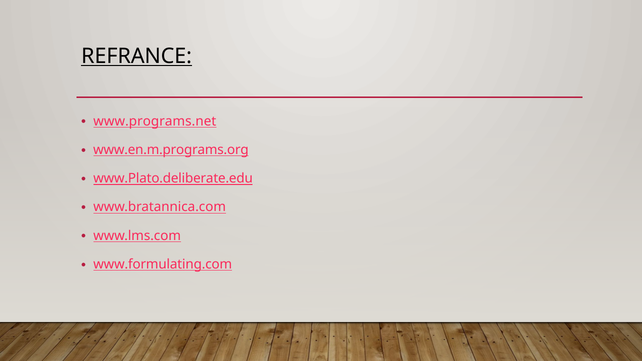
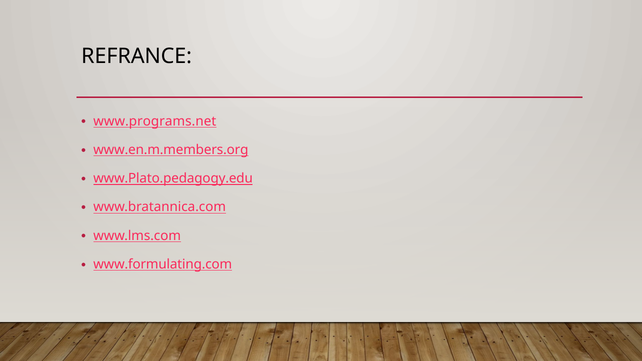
REFRANCE underline: present -> none (137, 56)
www.en.m.programs.org: www.en.m.programs.org -> www.en.m.members.org (171, 150)
www.Plato.deliberate.edu: www.Plato.deliberate.edu -> www.Plato.pedagogy.edu (173, 178)
